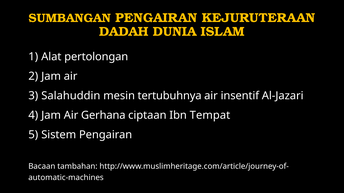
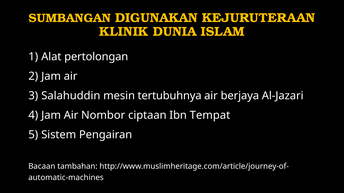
SUMBANGAN PENGAIRAN: PENGAIRAN -> DIGUNAKAN (156, 18)
DADAH: DADAH -> KLINIK (124, 32)
insentif: insentif -> berjaya (240, 96)
Gerhana: Gerhana -> Nombor (103, 116)
